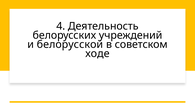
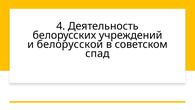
ходе: ходе -> спад (97, 53)
